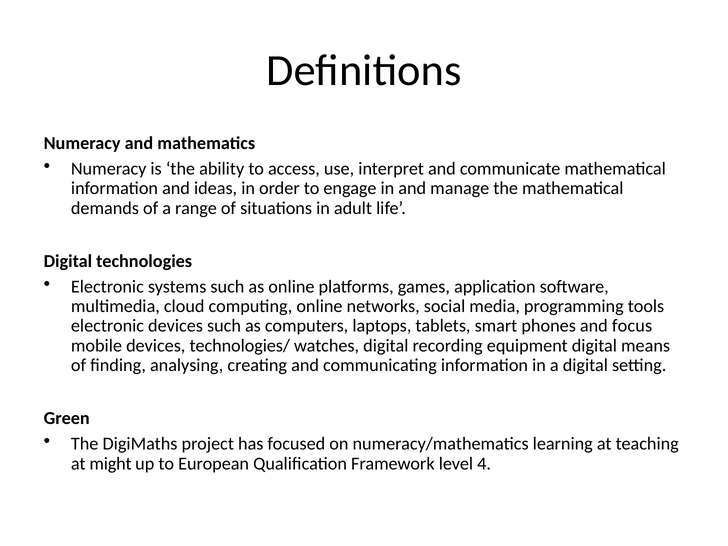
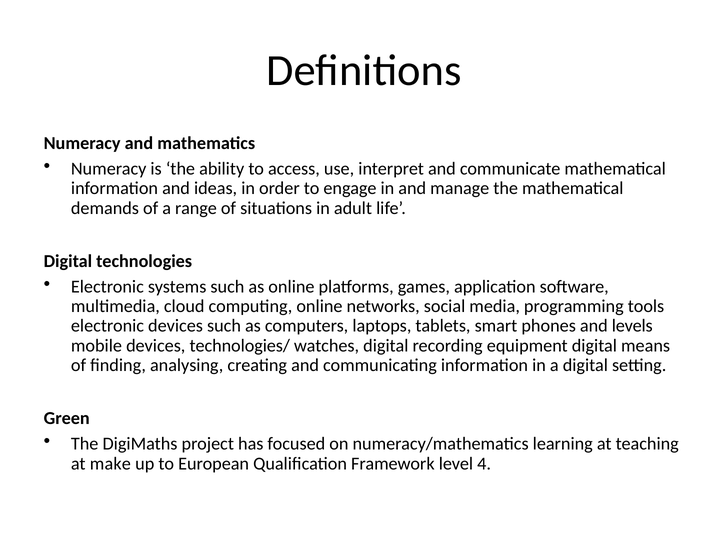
focus: focus -> levels (632, 326)
might: might -> make (110, 464)
